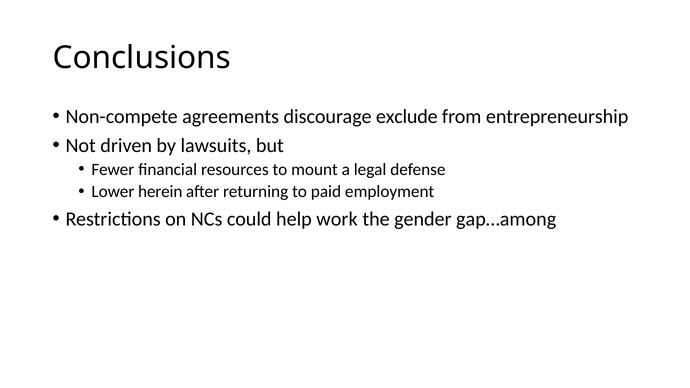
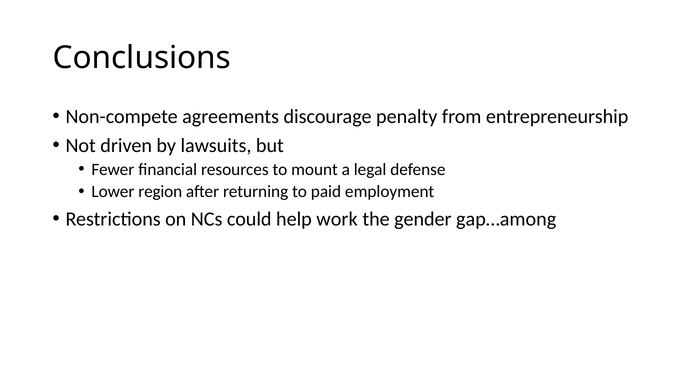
exclude: exclude -> penalty (407, 117)
herein: herein -> region (160, 192)
